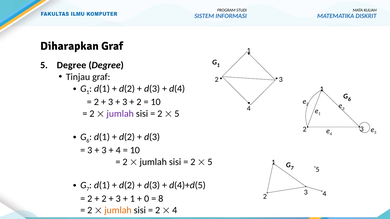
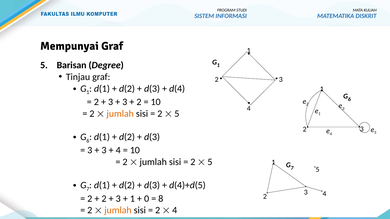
Diharapkan: Diharapkan -> Mempunyai (69, 46)
5 Degree: Degree -> Barisan (72, 65)
jumlah colour: purple -> orange (120, 114)
